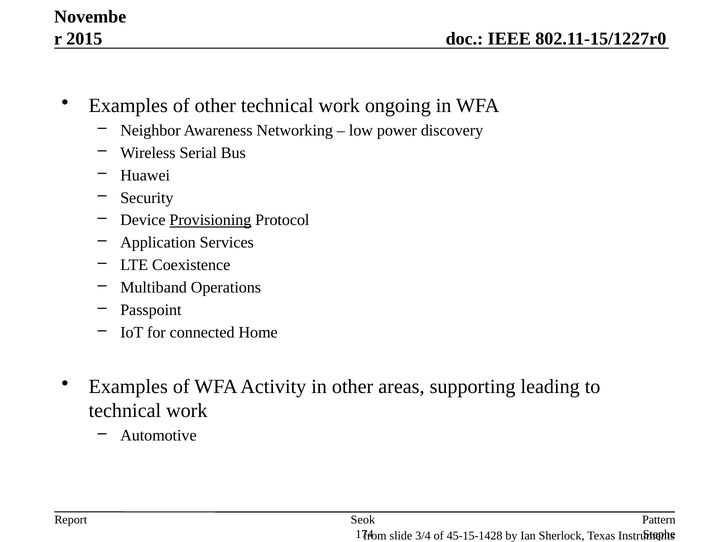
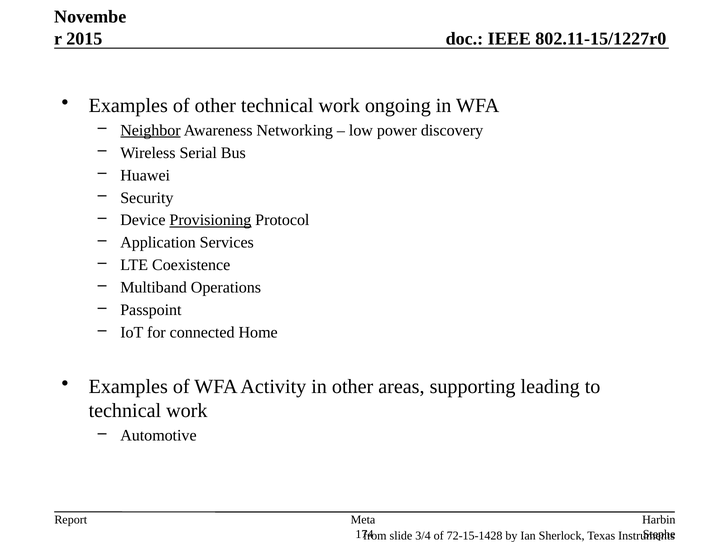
Neighbor underline: none -> present (150, 130)
Seok: Seok -> Meta (363, 520)
Pattern: Pattern -> Harbin (659, 520)
45-15-1428: 45-15-1428 -> 72-15-1428 (475, 536)
